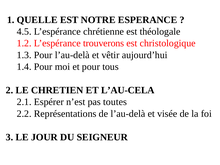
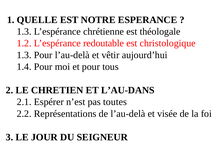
4.5: 4.5 -> 1.3 (24, 32)
trouverons: trouverons -> redoutable (104, 43)
L’AU-CELA: L’AU-CELA -> L’AU-DANS (128, 90)
